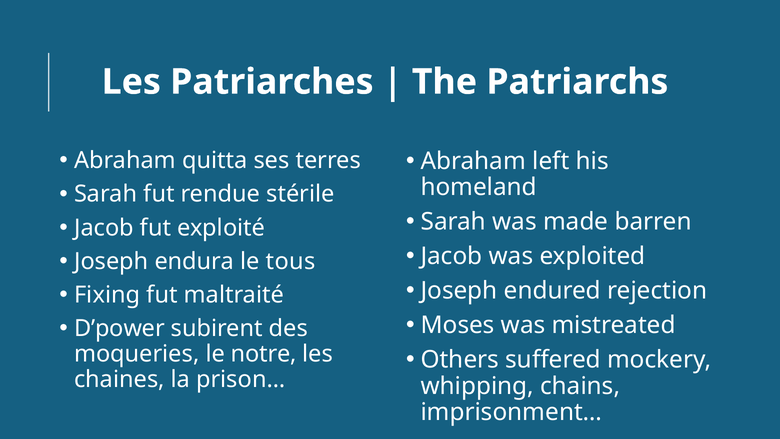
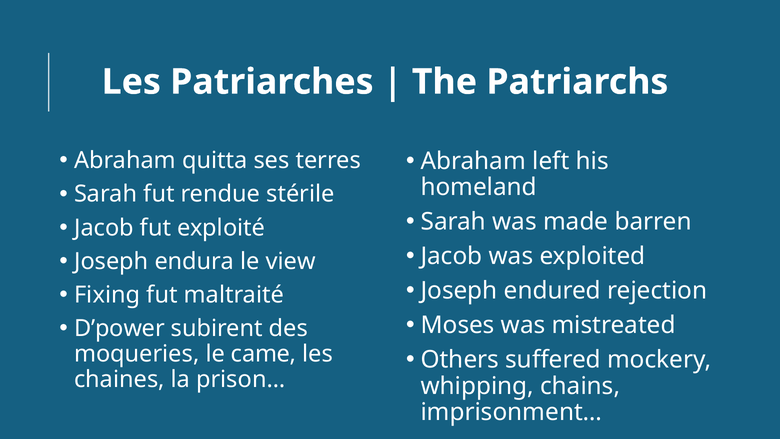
tous: tous -> view (291, 261)
notre: notre -> came (264, 354)
